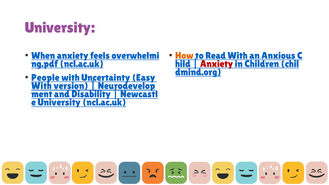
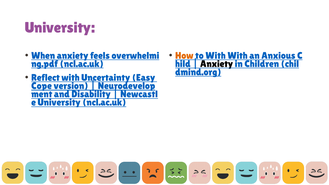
to Read: Read -> With (216, 56)
Anxiety colour: red -> black (217, 64)
People: People -> Reflect (45, 78)
With: With -> Cope (42, 86)
